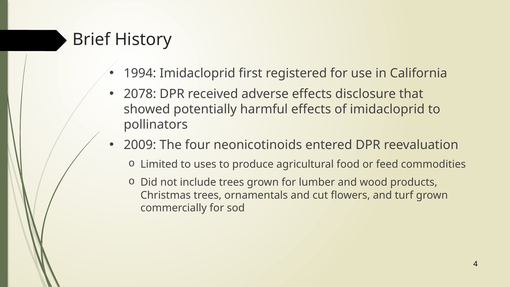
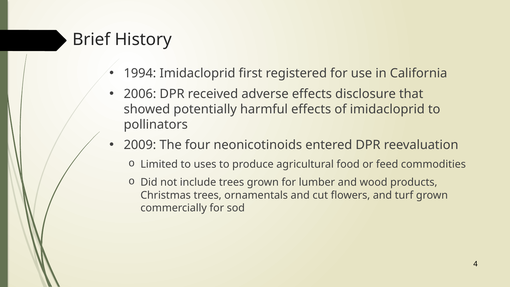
2078: 2078 -> 2006 (140, 94)
